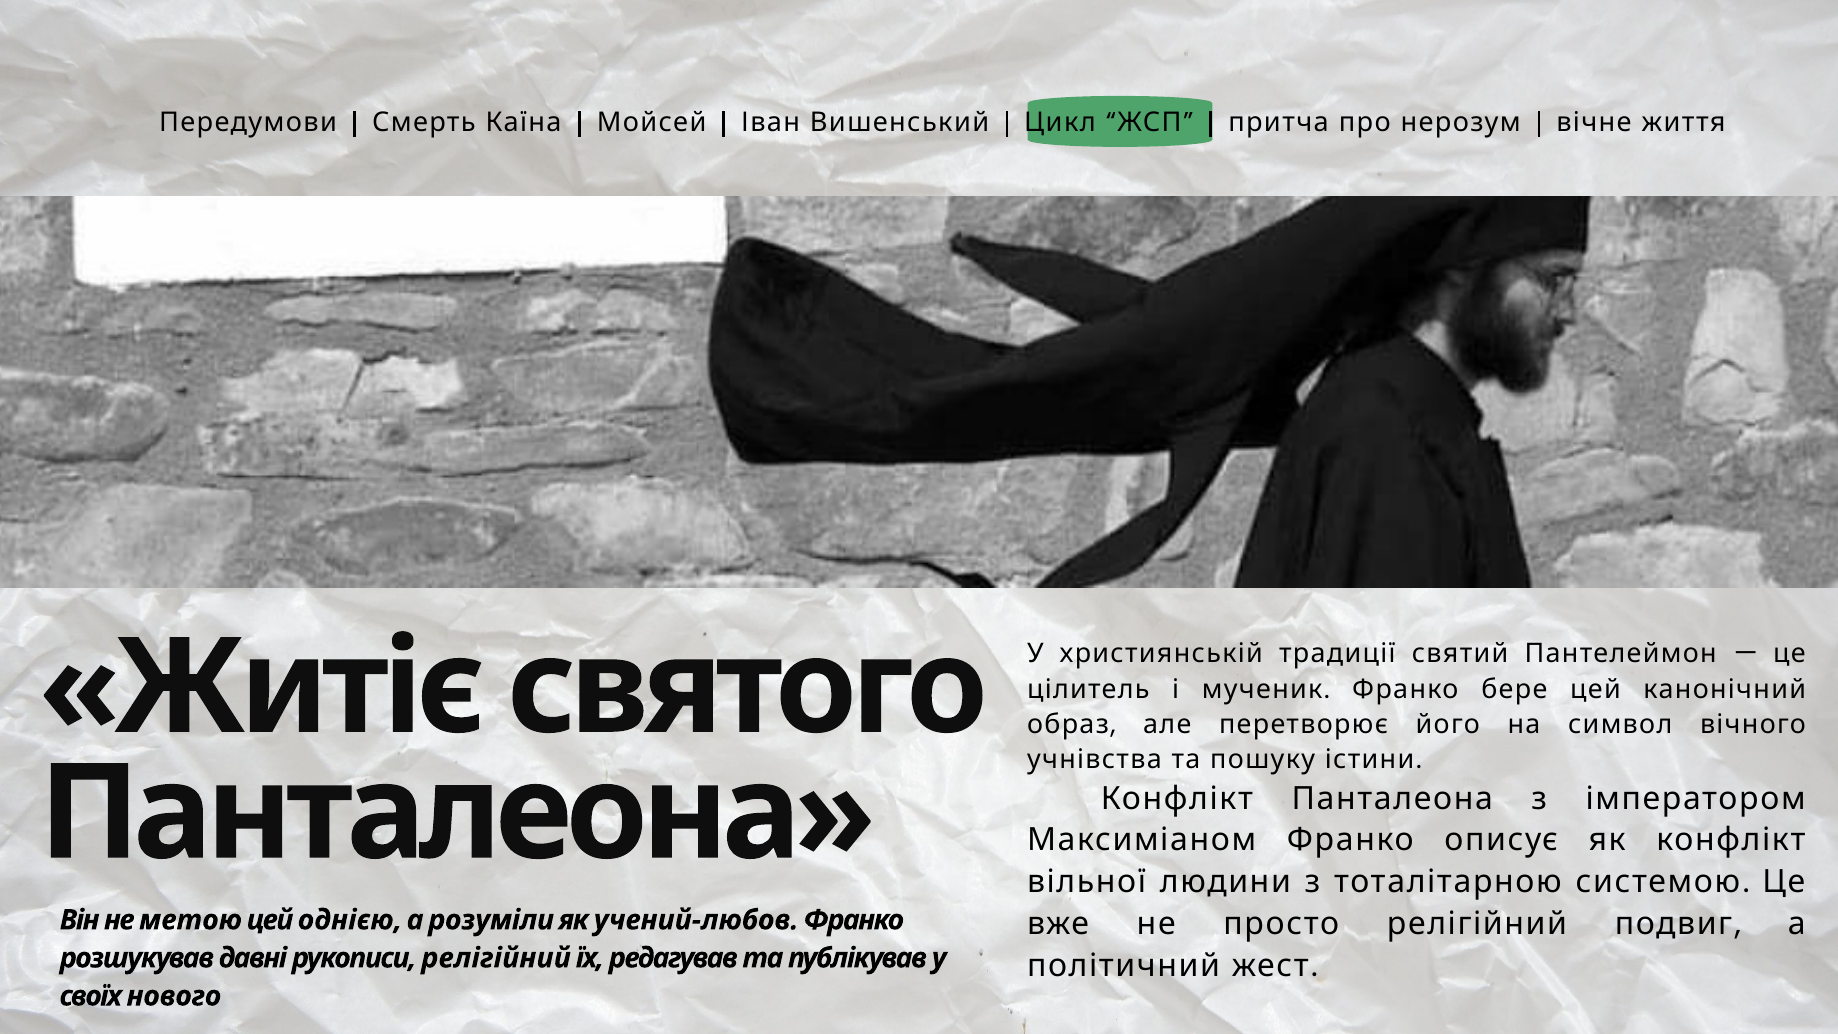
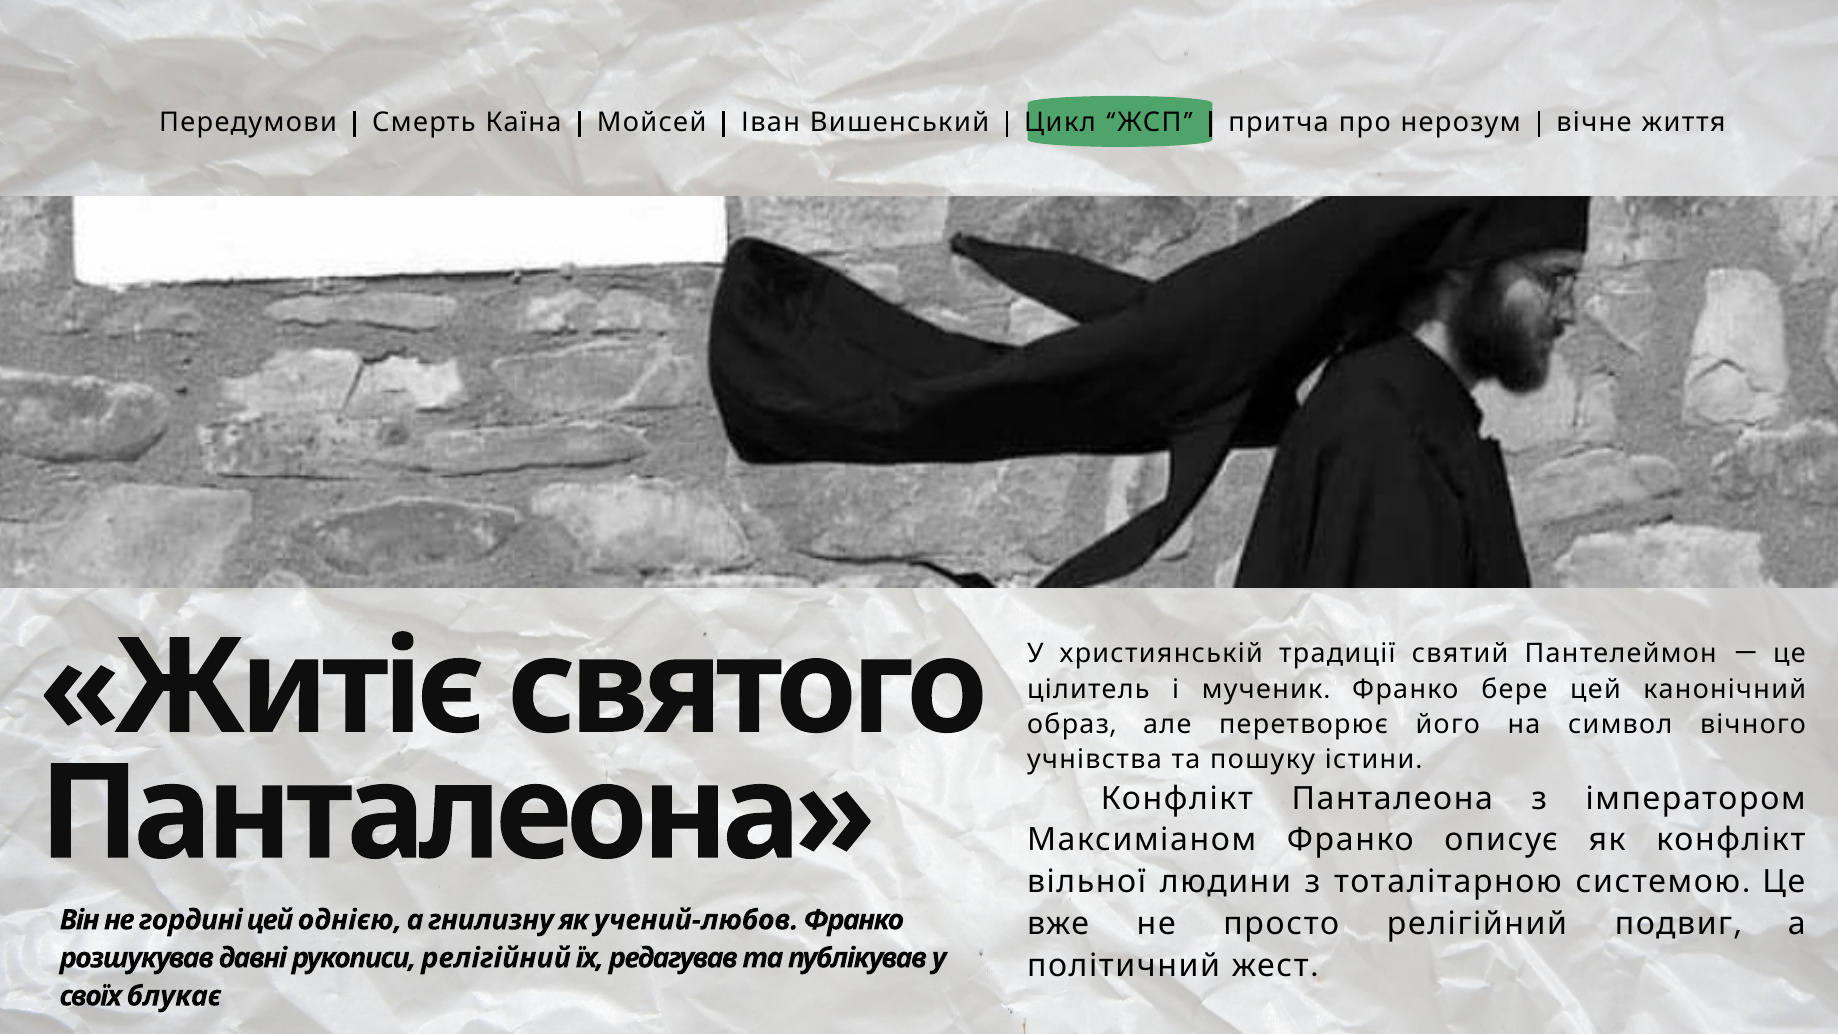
метою: метою -> гордині (191, 920)
розуміли: розуміли -> гнилизну (491, 920)
нового: нового -> блукає (174, 996)
